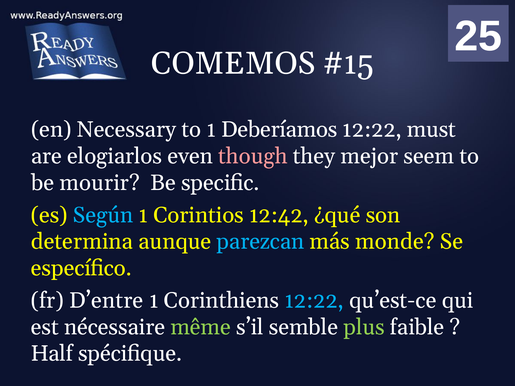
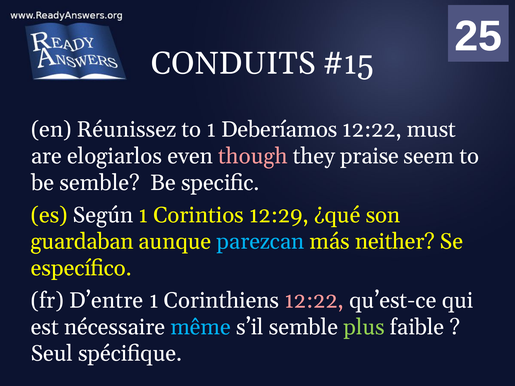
COMEMOS: COMEMOS -> CONDUITS (233, 64)
Necessary: Necessary -> Réunissez (126, 130)
mejor: mejor -> praise (369, 156)
be mourir: mourir -> semble (100, 183)
Según colour: light blue -> white (103, 215)
12:42: 12:42 -> 12:29 (279, 215)
determina: determina -> guardaban (82, 242)
monde: monde -> neither (395, 242)
12:22 colour: light blue -> pink (314, 301)
même colour: light green -> light blue (201, 327)
Half: Half -> Seul (52, 354)
